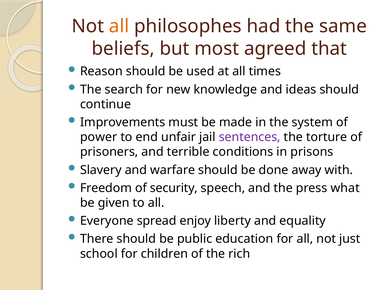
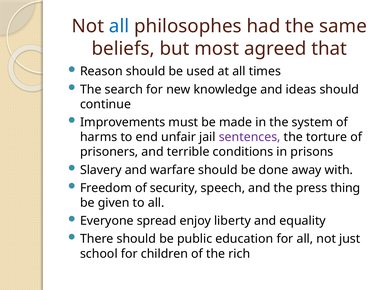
all colour: orange -> blue (119, 26)
power: power -> harms (99, 137)
what: what -> thing (345, 188)
